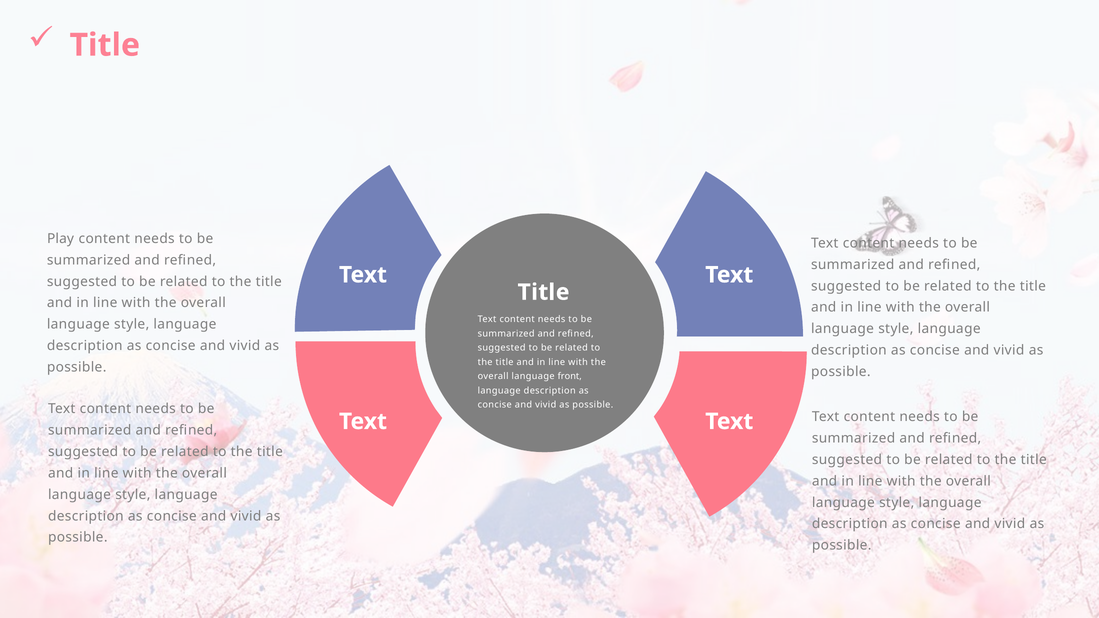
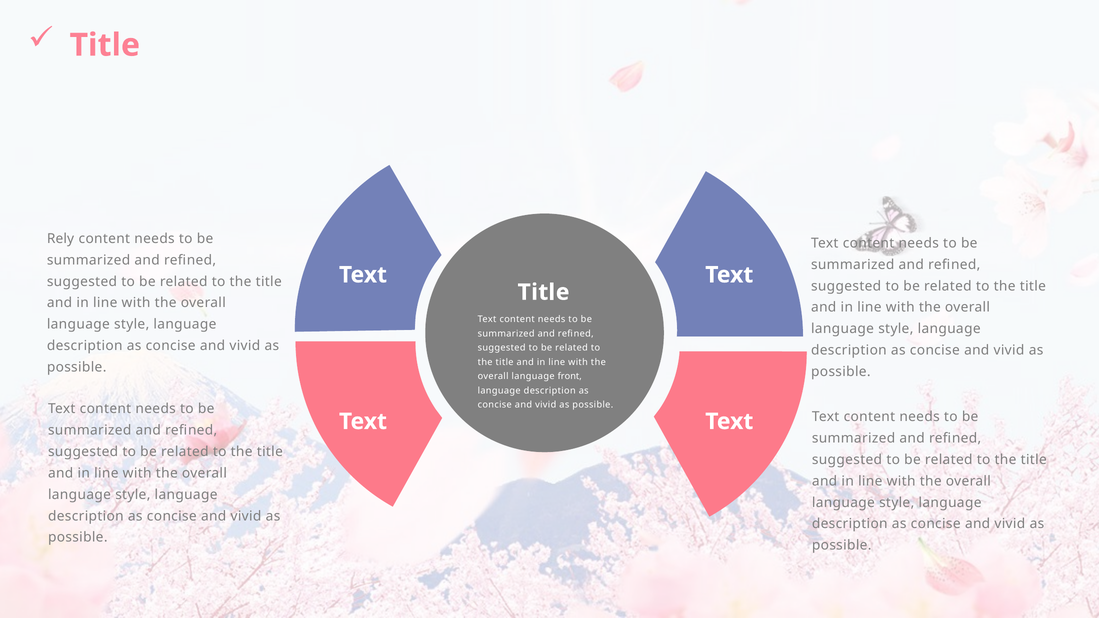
Play: Play -> Rely (61, 239)
